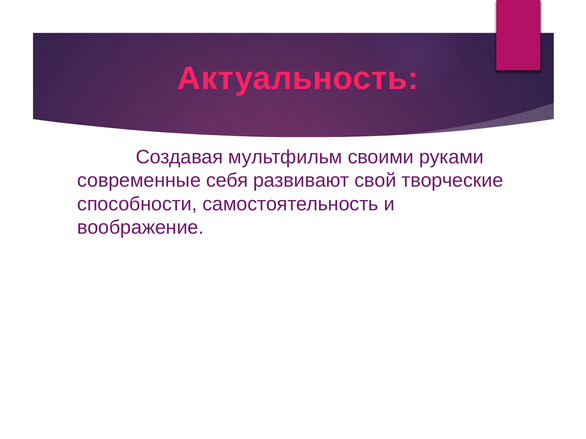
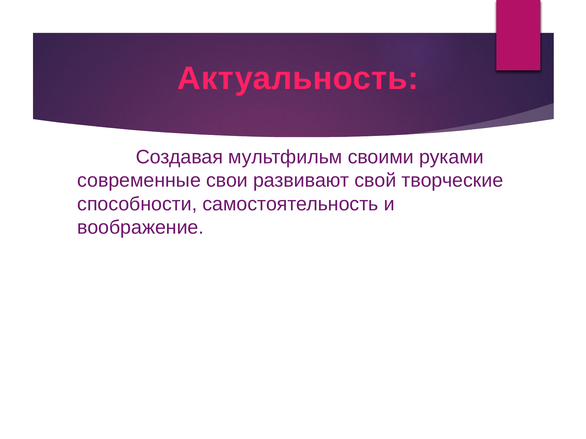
себя: себя -> свои (227, 181)
